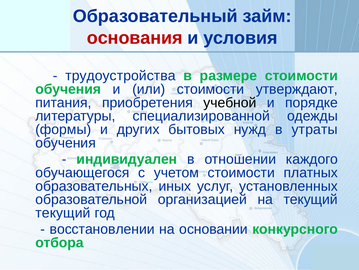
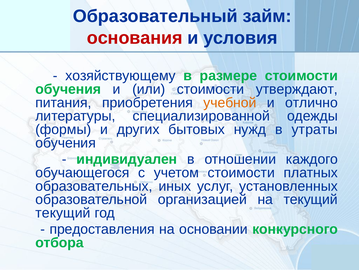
трудоустройства: трудоустройства -> хозяйствующему (120, 76)
учебной colour: black -> orange (230, 102)
порядке: порядке -> отлично (311, 102)
восстановлении: восстановлении -> предоставления (102, 229)
